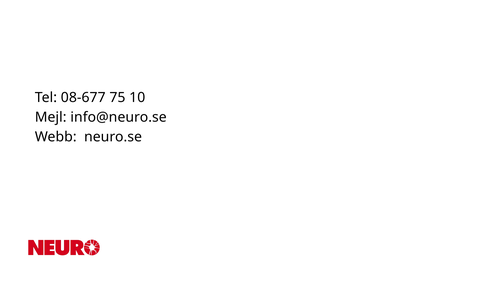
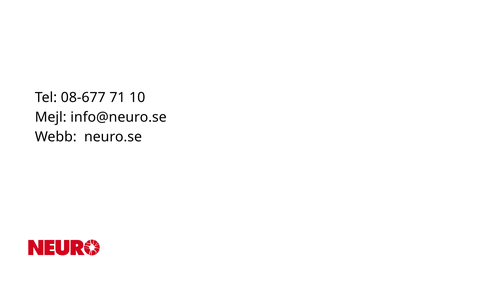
75: 75 -> 71 (117, 97)
